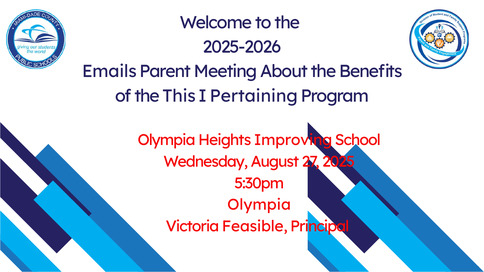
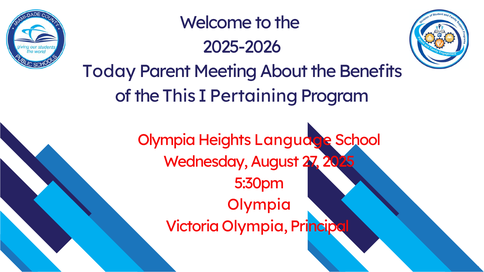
Emails: Emails -> Today (109, 72)
Improving: Improving -> Language (293, 140)
Victoria Feasible: Feasible -> Olympia (255, 227)
